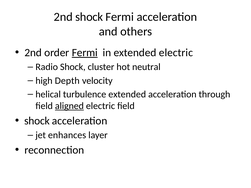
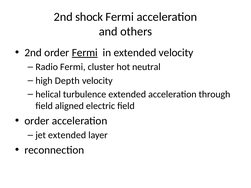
extended electric: electric -> velocity (176, 53)
Radio Shock: Shock -> Fermi (73, 67)
aligned underline: present -> none (69, 106)
shock: shock -> order (37, 121)
jet enhances: enhances -> extended (67, 135)
